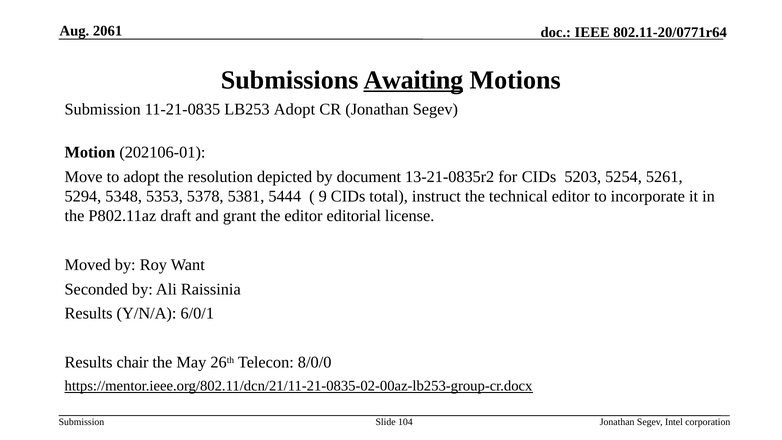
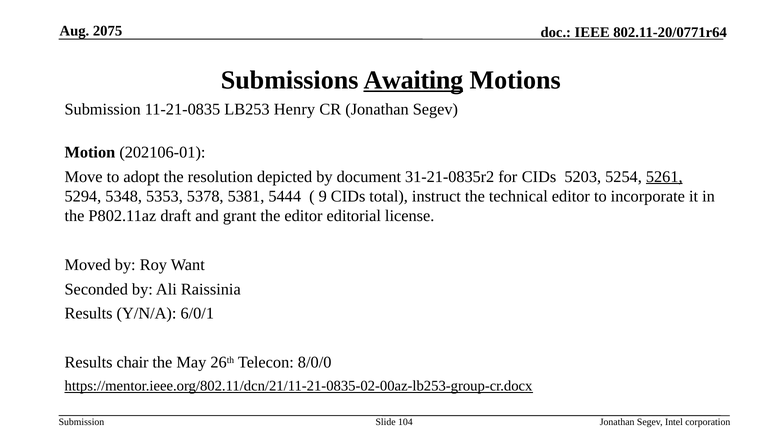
2061: 2061 -> 2075 (108, 31)
LB253 Adopt: Adopt -> Henry (294, 109)
13-21-0835r2: 13-21-0835r2 -> 31-21-0835r2 (450, 177)
5261 underline: none -> present (664, 177)
